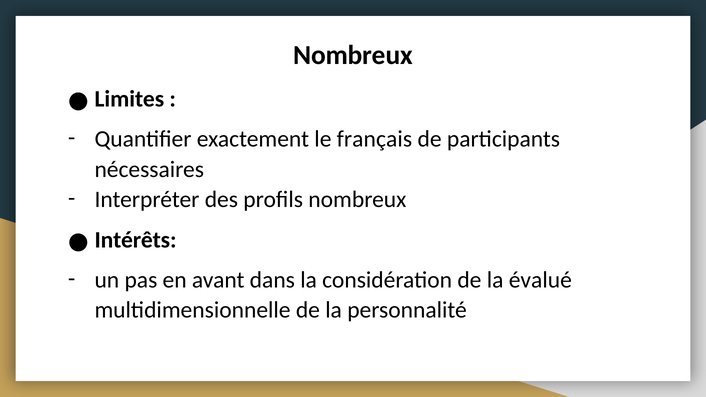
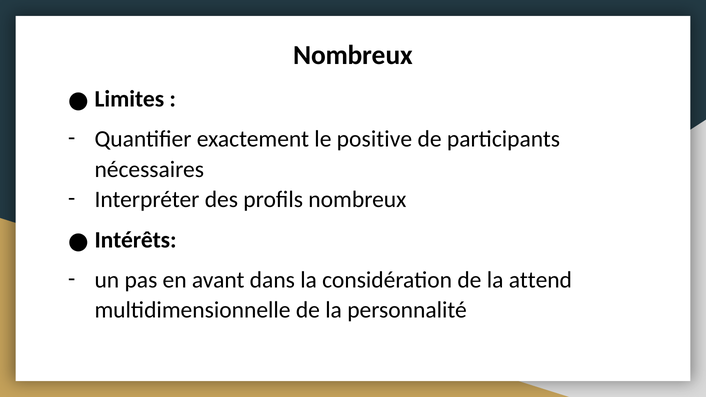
français: français -> positive (374, 139)
évalué: évalué -> attend (540, 280)
